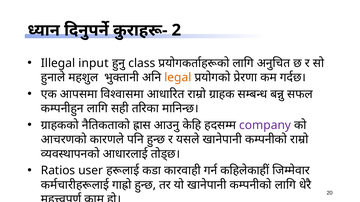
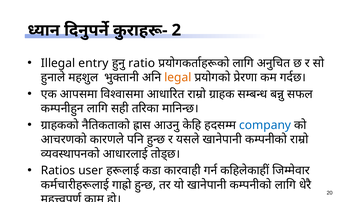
input: input -> entry (94, 63)
class: class -> ratio (142, 63)
company colour: purple -> blue (265, 125)
